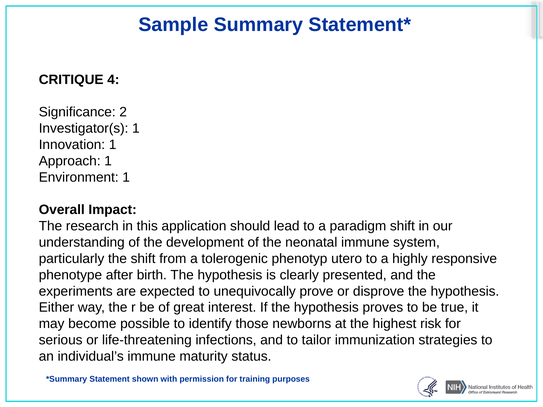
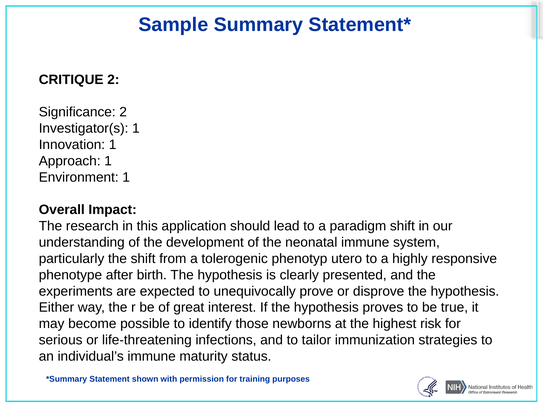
CRITIQUE 4: 4 -> 2 (113, 80)
